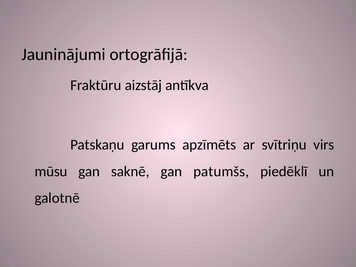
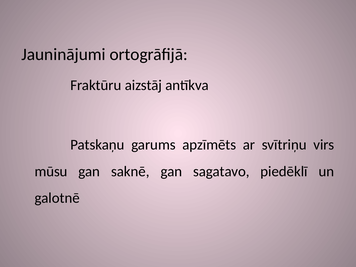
patumšs: patumšs -> sagatavo (221, 171)
